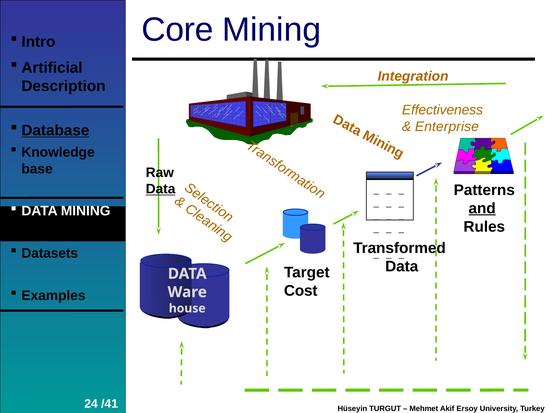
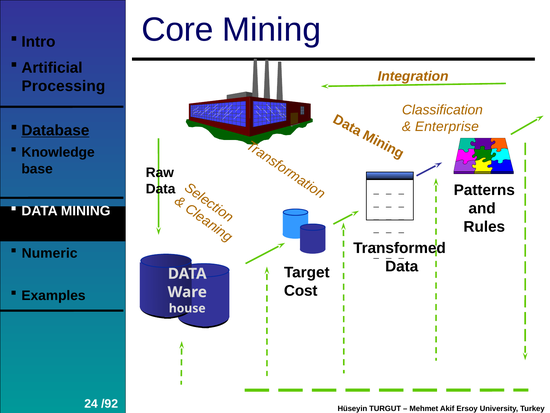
Description: Description -> Processing (63, 86)
Effectiveness: Effectiveness -> Classification (442, 110)
Data underline: present -> none (161, 189)
and underline: present -> none (482, 208)
Datasets: Datasets -> Numeric (50, 253)
/41: /41 -> /92 (110, 403)
